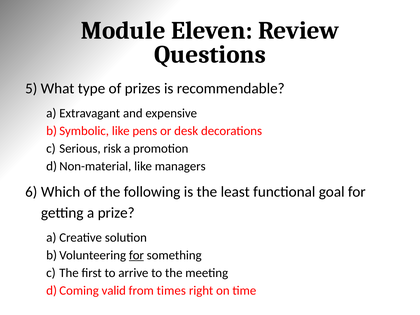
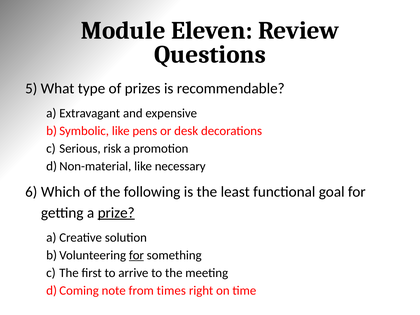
managers: managers -> necessary (180, 166)
prize underline: none -> present (116, 213)
valid: valid -> note (114, 291)
